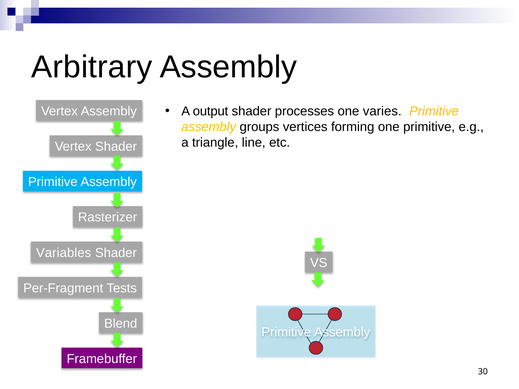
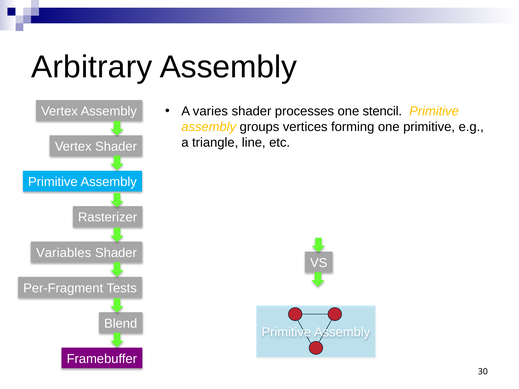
output: output -> varies (210, 111)
varies: varies -> stencil (382, 111)
